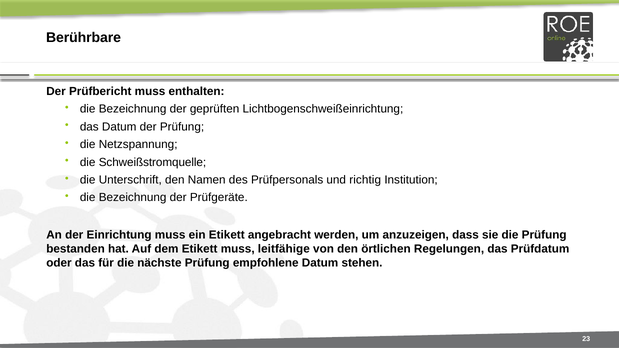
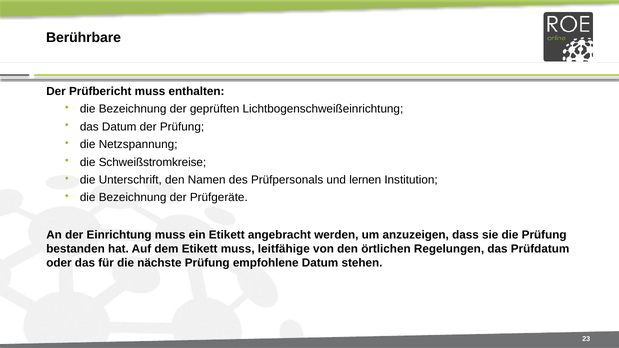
Schweißstromquelle: Schweißstromquelle -> Schweißstromkreise (152, 162)
richtig: richtig -> lernen (365, 180)
